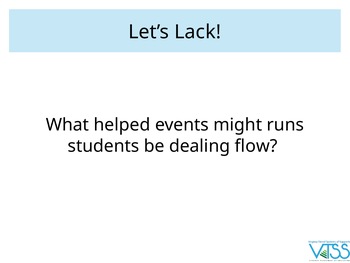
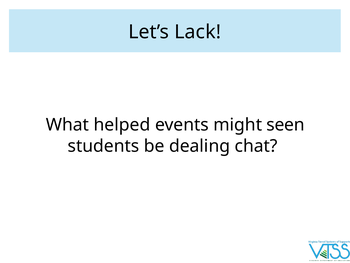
runs: runs -> seen (286, 125)
flow: flow -> chat (256, 146)
